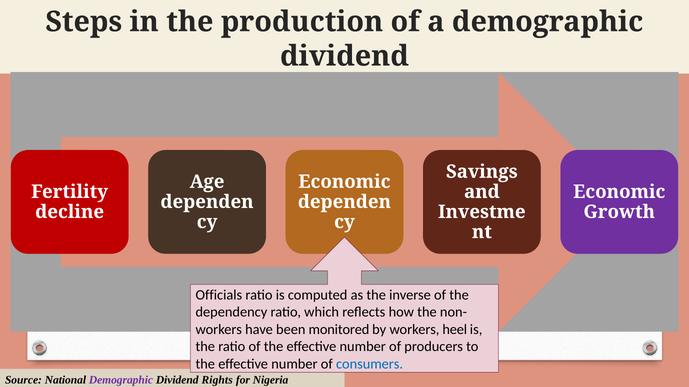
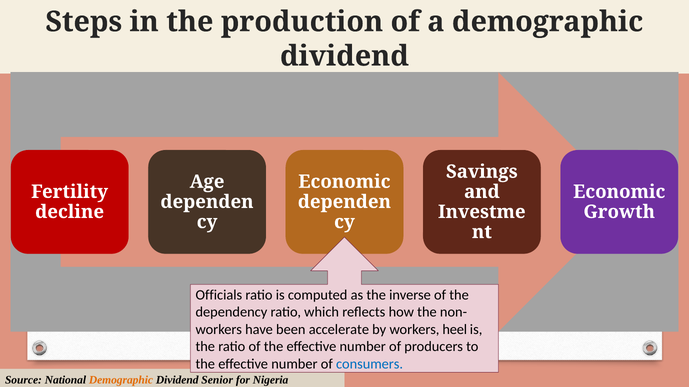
monitored: monitored -> accelerate (339, 330)
Demographic colour: purple -> orange (121, 380)
Rights: Rights -> Senior (217, 380)
